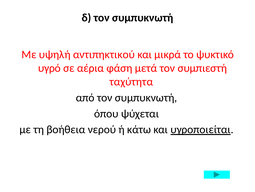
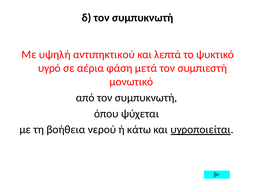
μικρά: μικρά -> λεπτά (168, 54)
ταχύτητα: ταχύτητα -> μονωτικό (131, 81)
